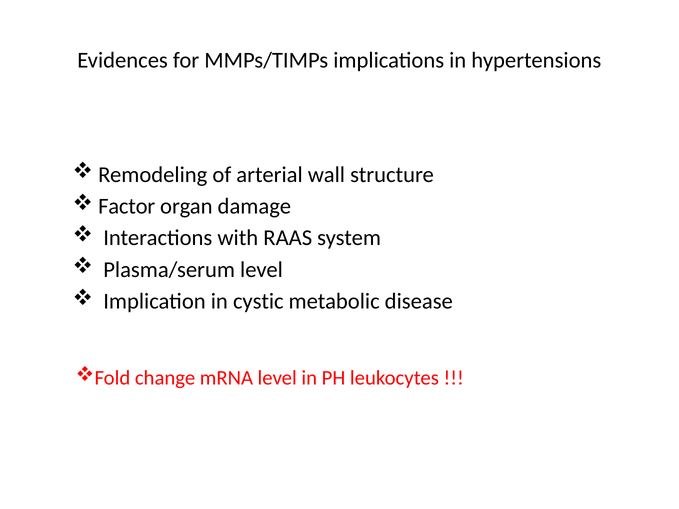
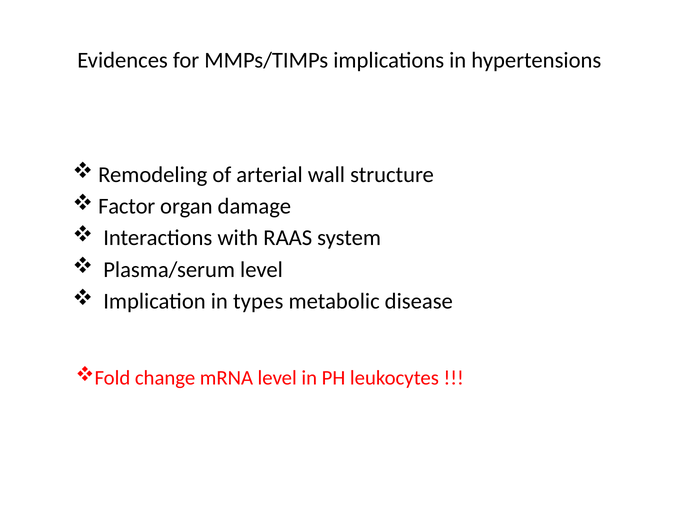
cystic: cystic -> types (258, 301)
